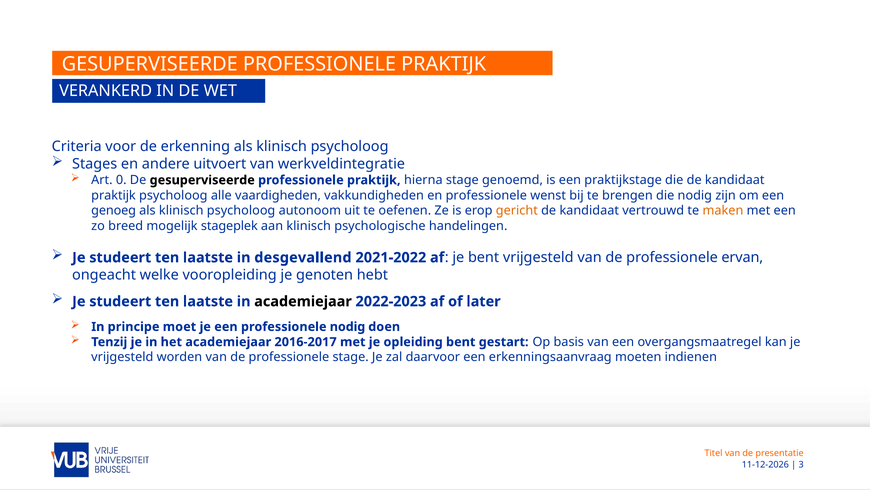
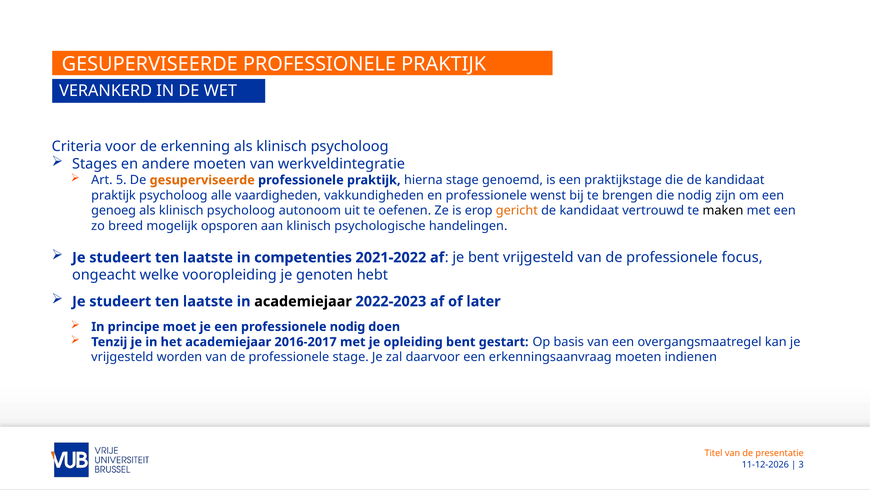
andere uitvoert: uitvoert -> moeten (220, 164)
0: 0 -> 5 (121, 180)
gesuperviseerde colour: black -> orange (202, 180)
maken colour: orange -> black (723, 210)
stageplek: stageplek -> opsporen (229, 226)
desgevallend: desgevallend -> competenties (303, 257)
ervan: ervan -> focus (742, 257)
